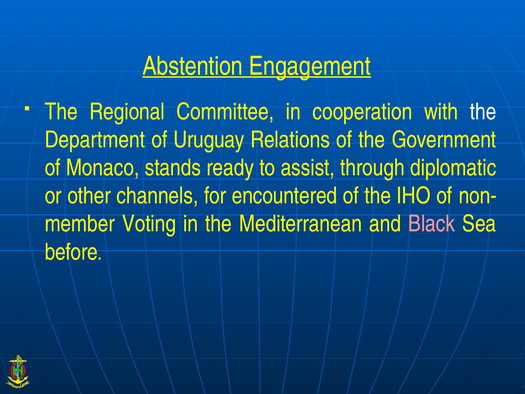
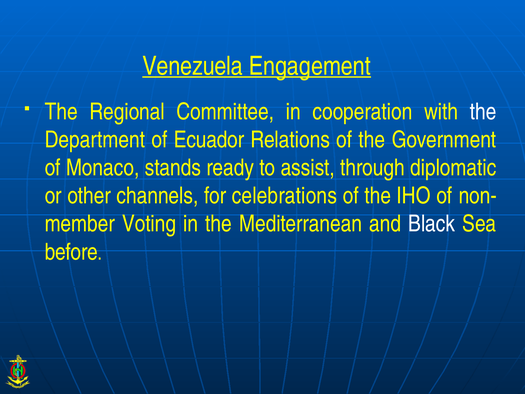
Abstention: Abstention -> Venezuela (193, 66)
Uruguay: Uruguay -> Ecuador (209, 140)
encountered: encountered -> celebrations (284, 196)
Black colour: pink -> white (432, 224)
